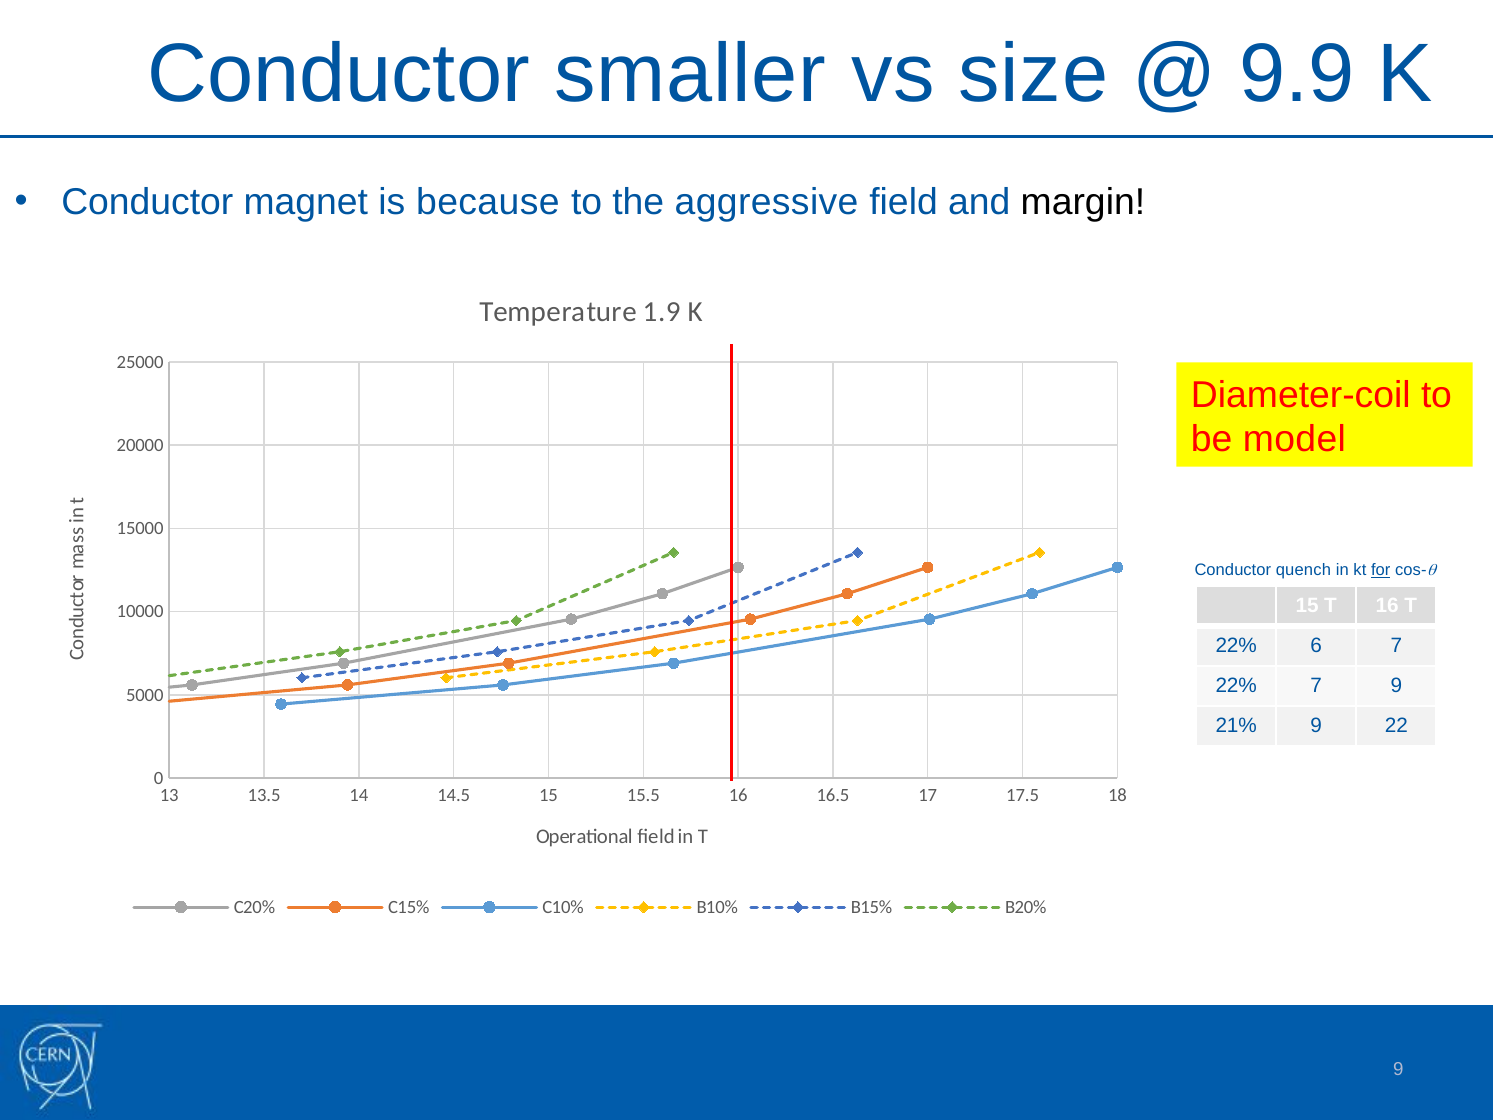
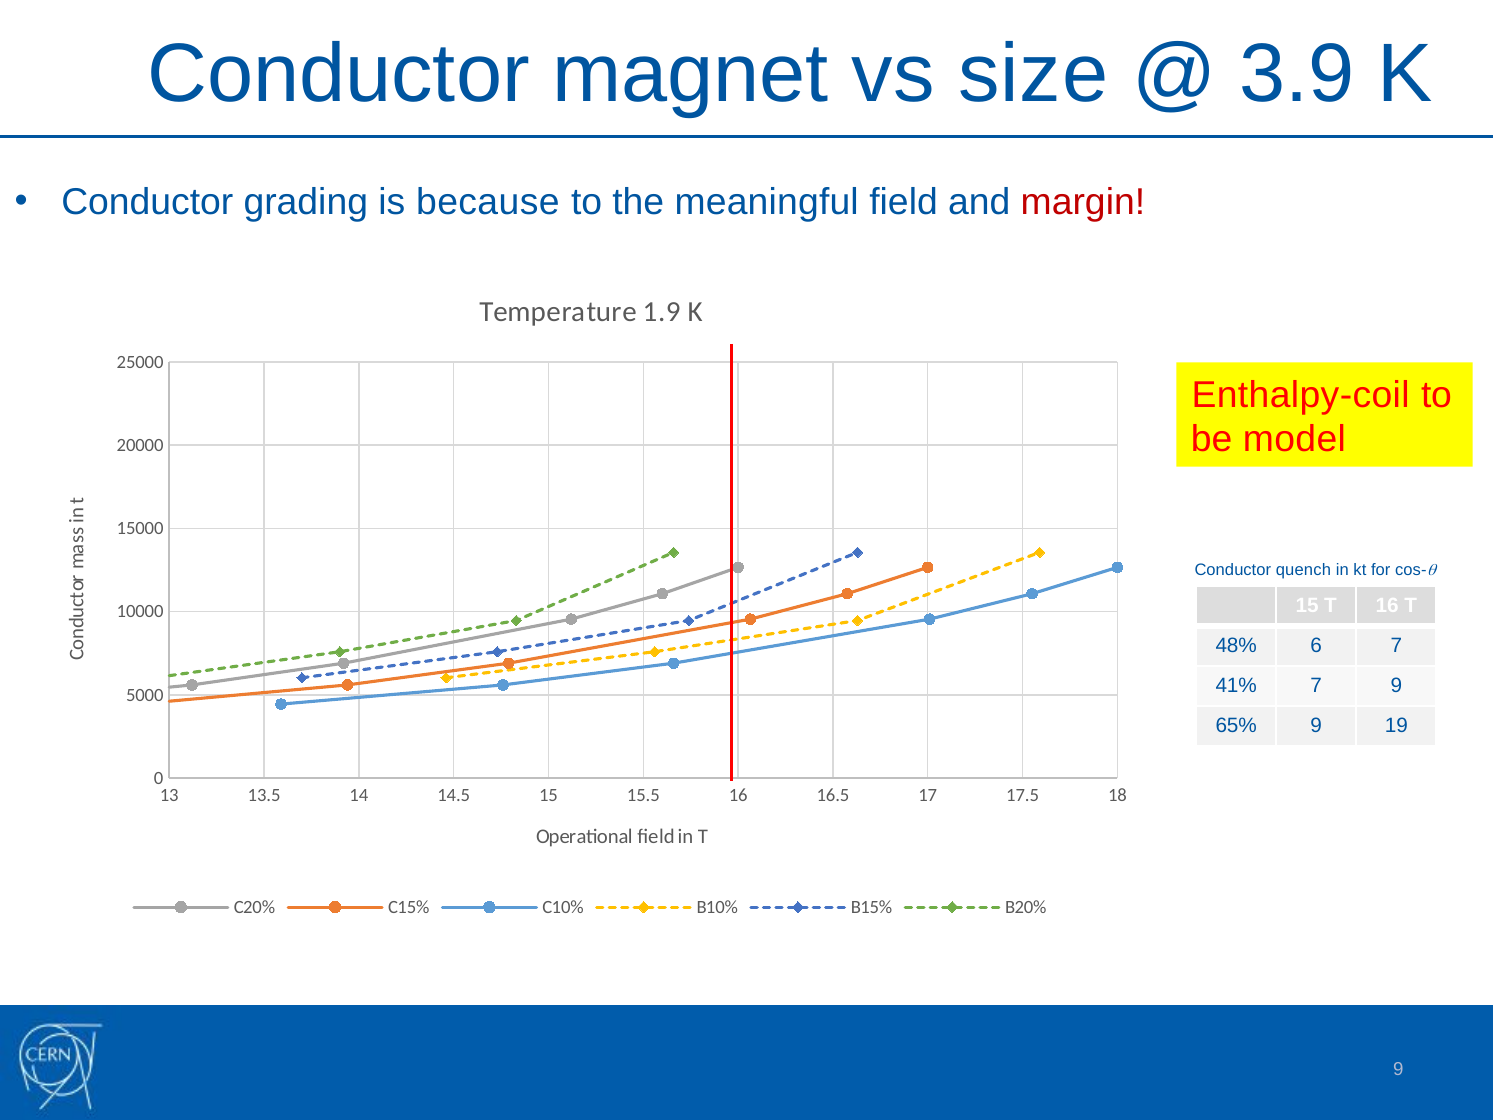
smaller: smaller -> magnet (691, 74)
9.9: 9.9 -> 3.9 (1297, 74)
magnet: magnet -> grading (306, 202)
aggressive: aggressive -> meaningful (767, 202)
margin colour: black -> red (1083, 202)
Diameter-coil: Diameter-coil -> Enthalpy-coil (1301, 395)
for underline: present -> none (1381, 570)
22%: 22% -> 48% (1236, 645)
22%: 22% -> 41% (1236, 685)
21%: 21% -> 65% (1236, 725)
22: 22 -> 19 (1396, 725)
